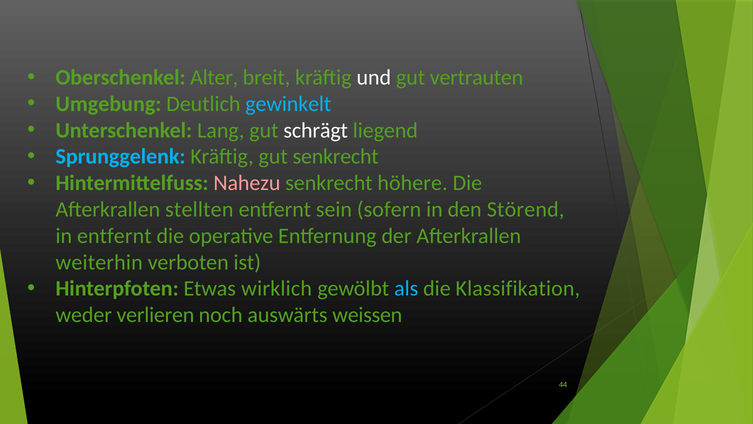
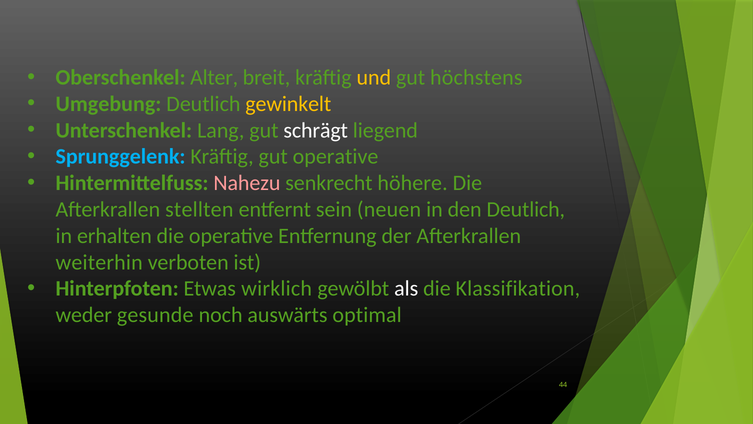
und colour: white -> yellow (374, 77)
vertrauten: vertrauten -> höchstens (476, 77)
gewinkelt colour: light blue -> yellow (288, 104)
gut senkrecht: senkrecht -> operative (336, 157)
sofern: sofern -> neuen (389, 209)
den Störend: Störend -> Deutlich (526, 209)
in entfernt: entfernt -> erhalten (114, 236)
als colour: light blue -> white (406, 288)
verlieren: verlieren -> gesunde (155, 315)
weissen: weissen -> optimal (367, 315)
